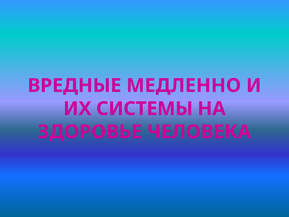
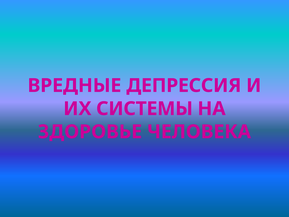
МЕДЛЕННО: МЕДЛЕННО -> ДЕПРЕССИЯ (184, 85)
